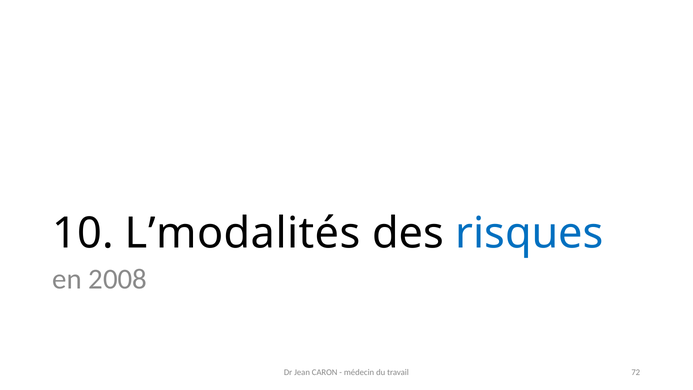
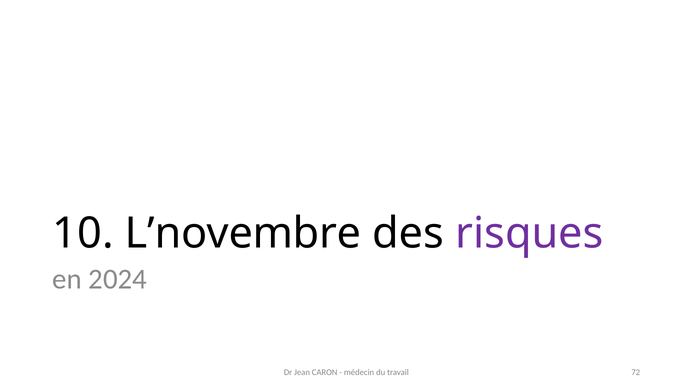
L’modalités: L’modalités -> L’novembre (243, 233)
risques colour: blue -> purple (529, 233)
2008: 2008 -> 2024 (118, 279)
